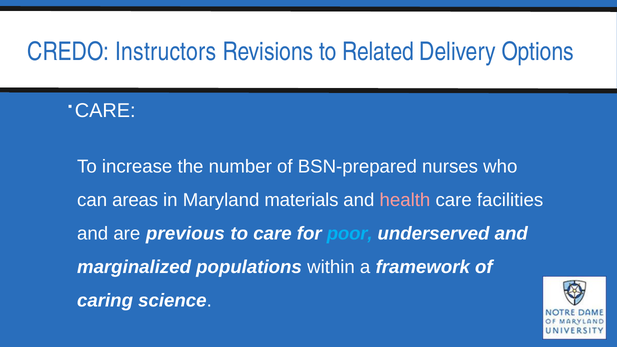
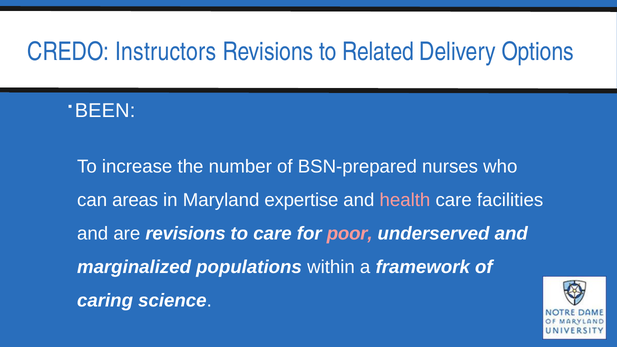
CARE: CARE -> BEEN (105, 111)
materials: materials -> expertise (301, 200)
are previous: previous -> revisions (186, 234)
poor colour: light blue -> pink (350, 234)
